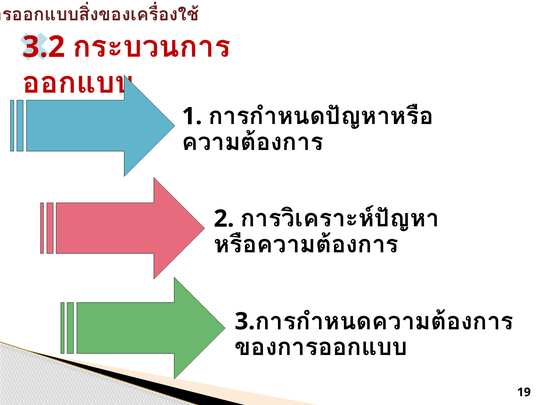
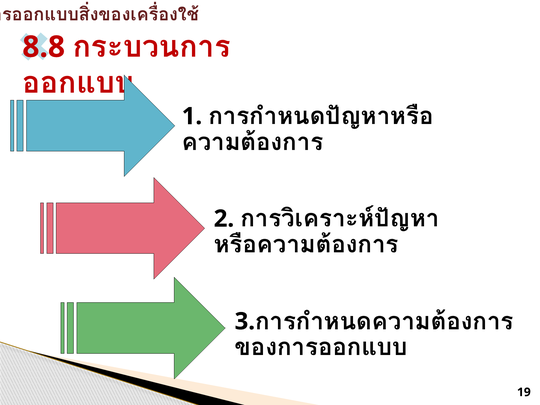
3.2: 3.2 -> 8.8 (44, 47)
